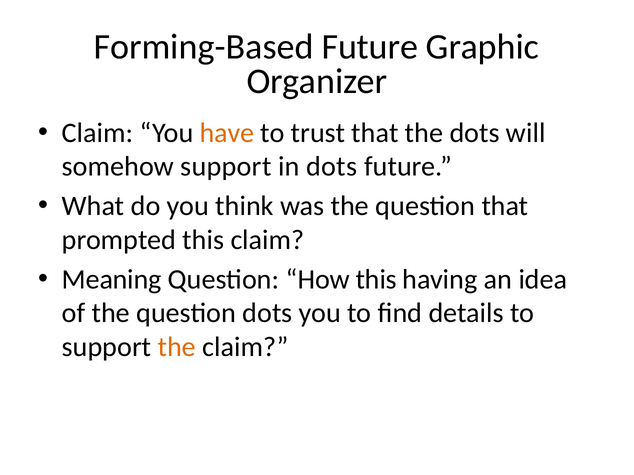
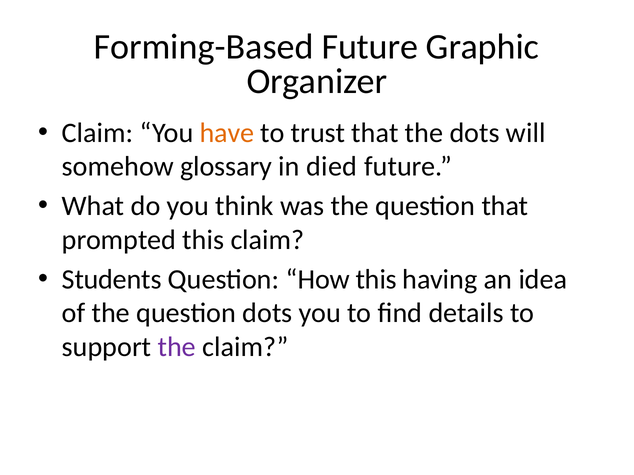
somehow support: support -> glossary (226, 167)
in dots: dots -> died (332, 167)
Meaning: Meaning -> Students (112, 280)
the colour: orange -> purple (177, 347)
